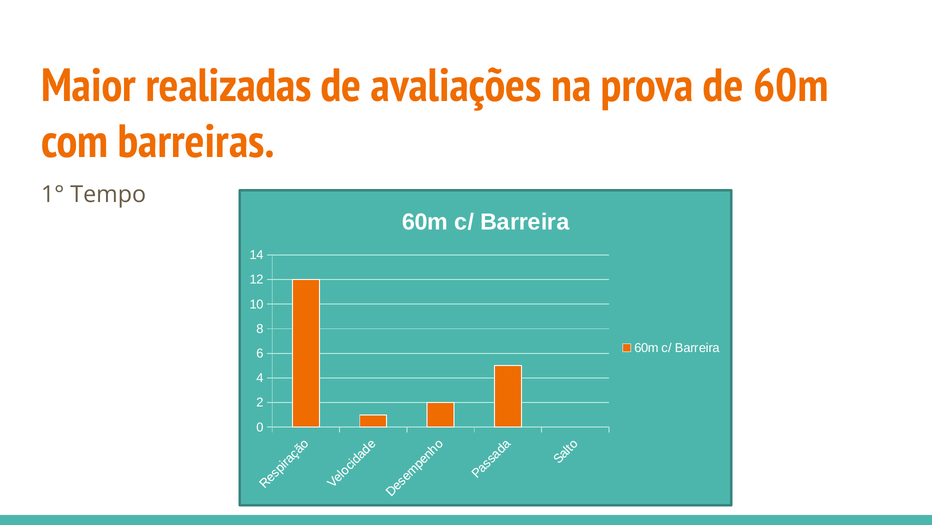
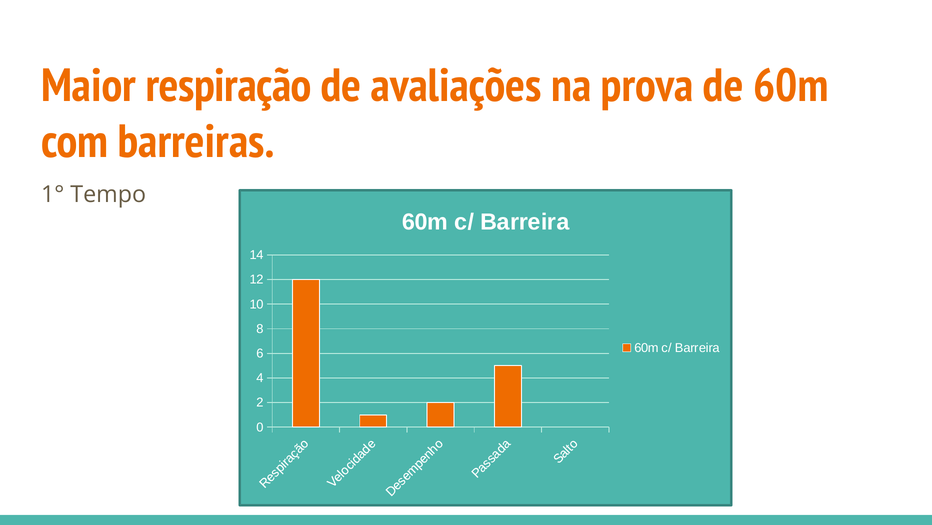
realizadas: realizadas -> respiração (229, 86)
